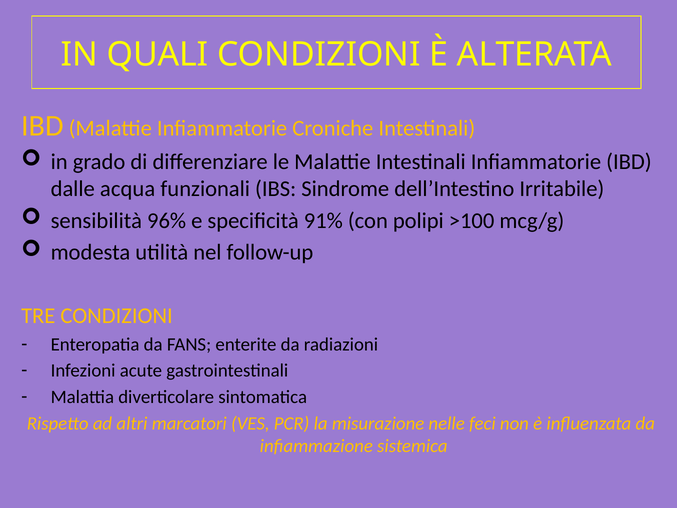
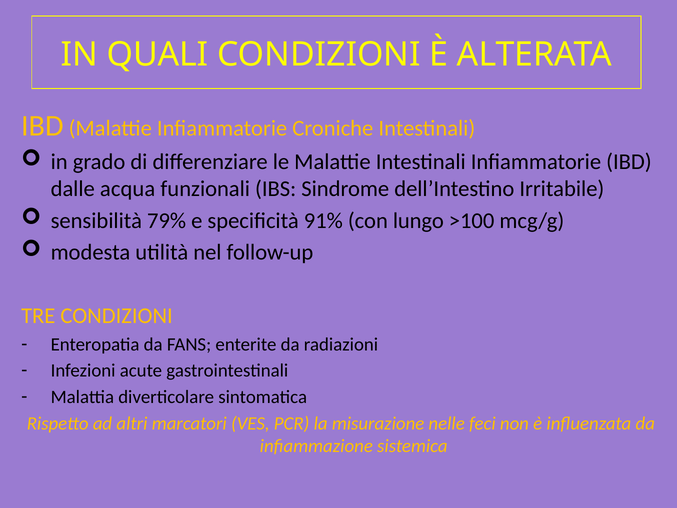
96%: 96% -> 79% (167, 221)
polipi: polipi -> lungo (418, 221)
